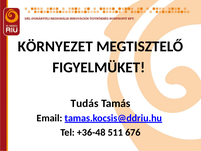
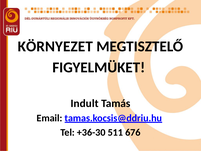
Tudás: Tudás -> Indult (85, 103)
+36-48: +36-48 -> +36-30 (91, 132)
